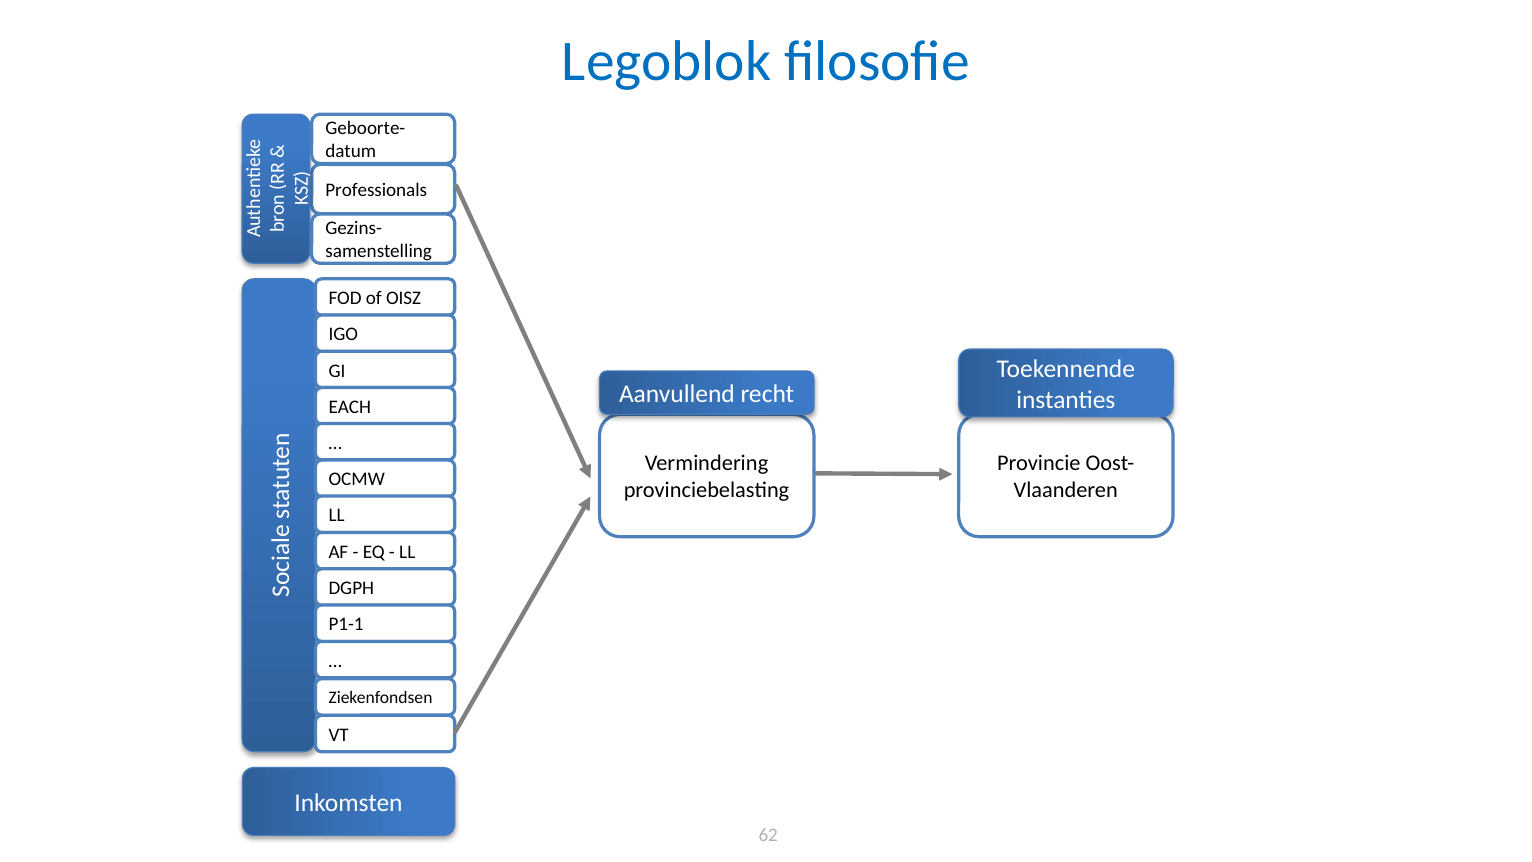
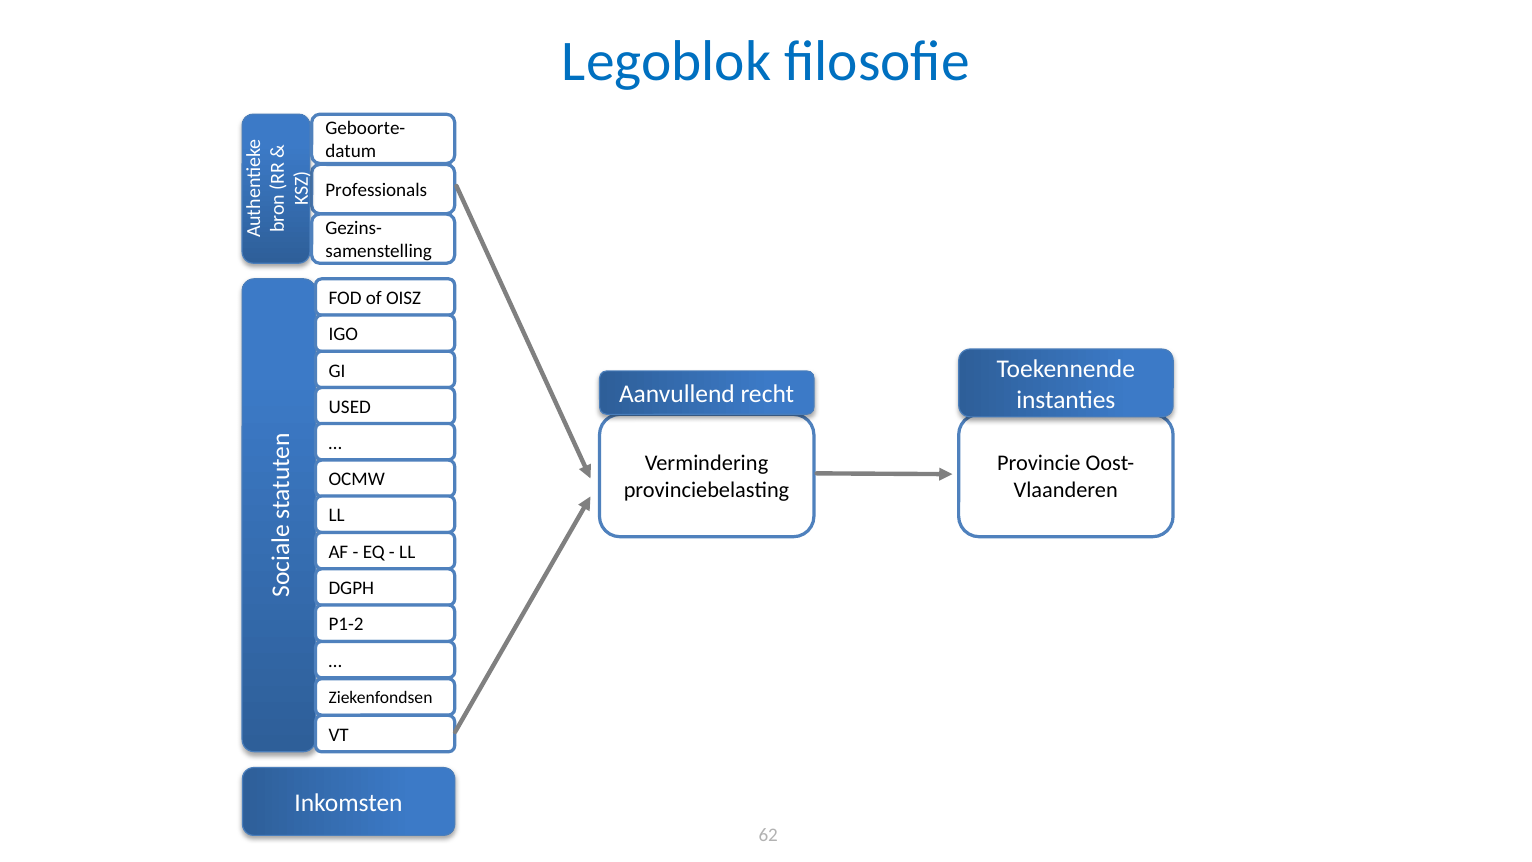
EACH: EACH -> USED (350, 407)
P1-1: P1-1 -> P1-2 (346, 624)
